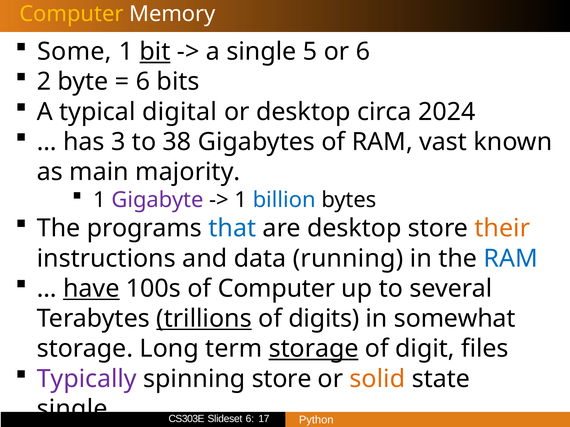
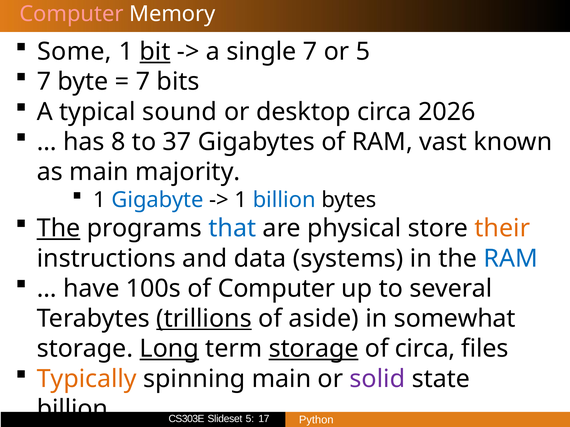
Computer colour: yellow -> pink (71, 14)
single 5: 5 -> 7 (310, 52)
or 6: 6 -> 5 (363, 52)
2: 2 -> 7 (44, 82)
6: 6 -> 7 (143, 82)
digital: digital -> sound (180, 112)
2024: 2024 -> 2026 (447, 112)
3: 3 -> 8 (118, 142)
38: 38 -> 37 (177, 142)
Gigabyte colour: purple -> blue (158, 200)
The underline: none -> present (59, 229)
are desktop: desktop -> physical (354, 229)
running: running -> systems (348, 259)
have underline: present -> none (91, 289)
digits: digits -> aside (324, 319)
Long underline: none -> present (169, 349)
of digit: digit -> circa (425, 349)
Typically colour: purple -> orange (87, 379)
spinning store: store -> main (282, 379)
solid colour: orange -> purple (377, 379)
single: single -> billion (76, 409)
6: 6 -> 5 (250, 419)
